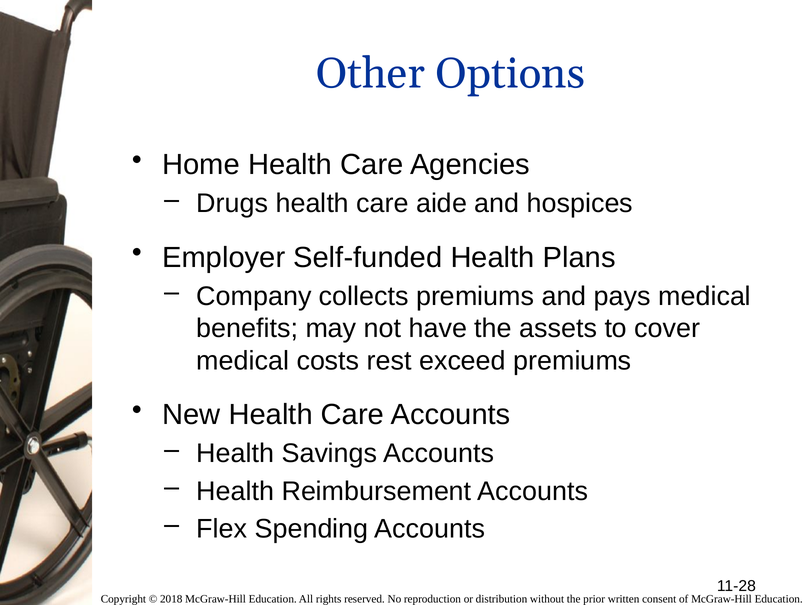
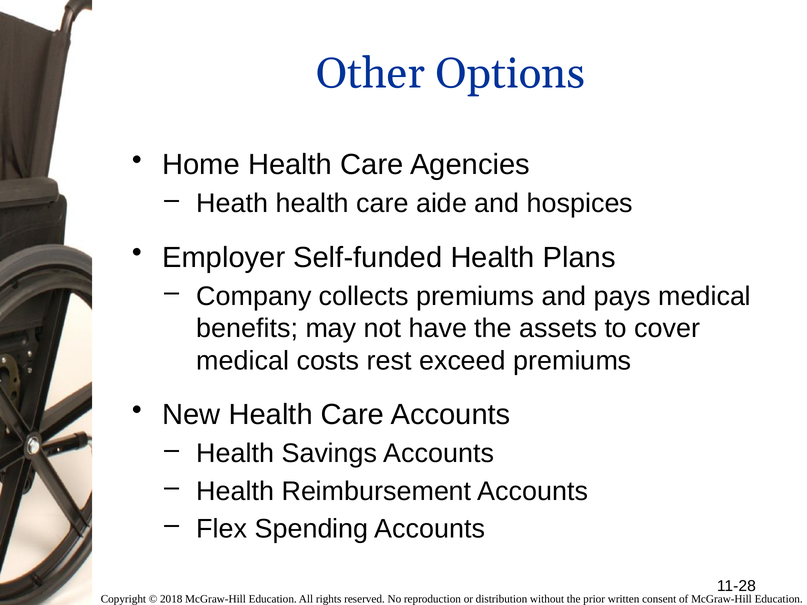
Drugs: Drugs -> Heath (232, 204)
